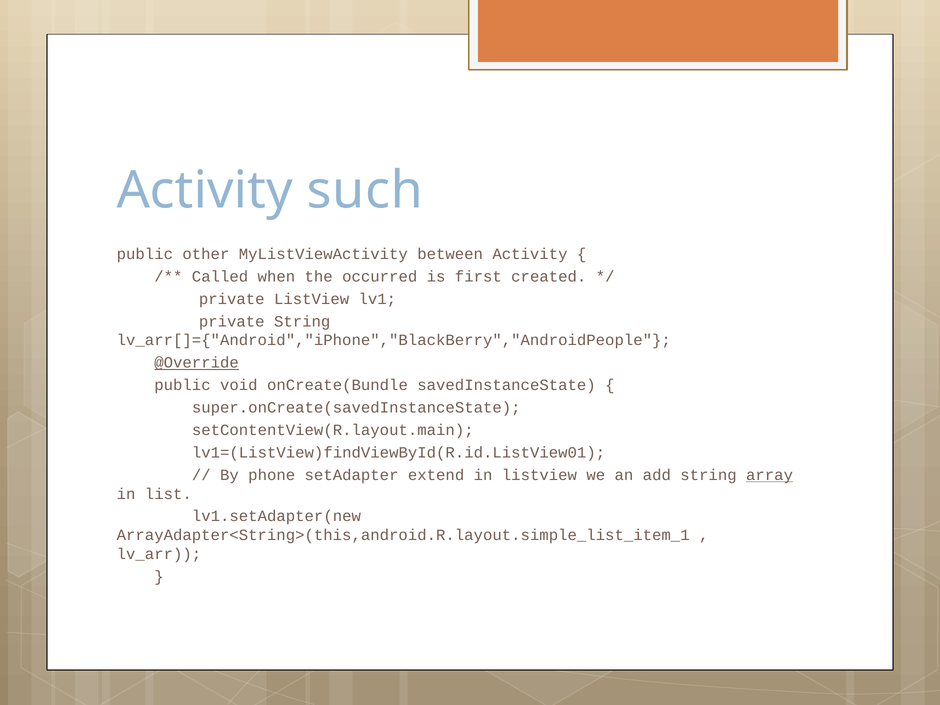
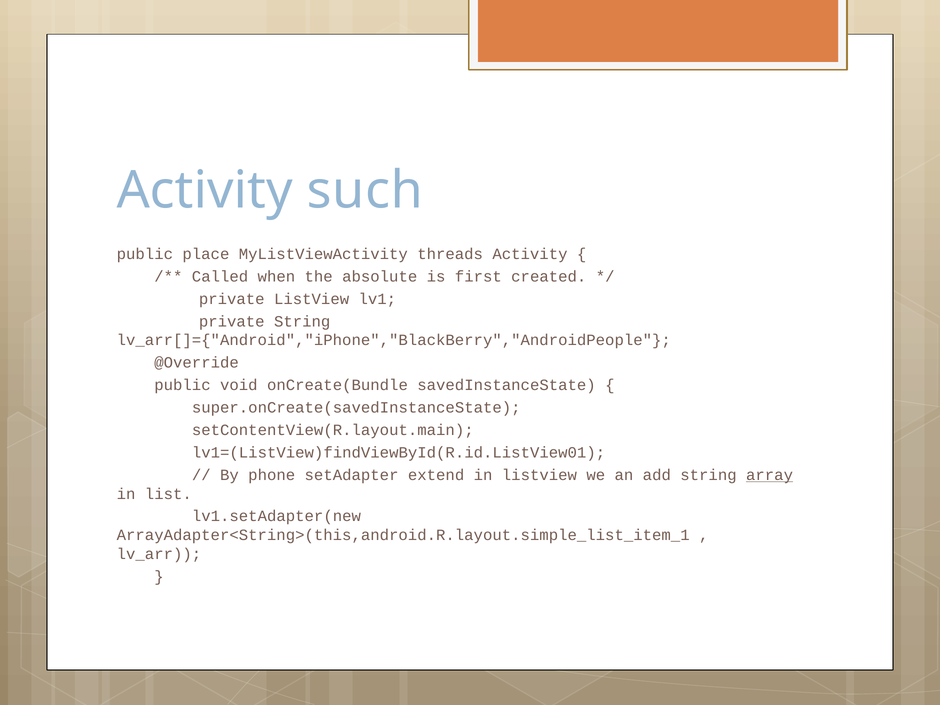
other: other -> place (206, 254)
between: between -> threads (450, 254)
occurred: occurred -> absolute (380, 277)
@Override underline: present -> none (197, 363)
